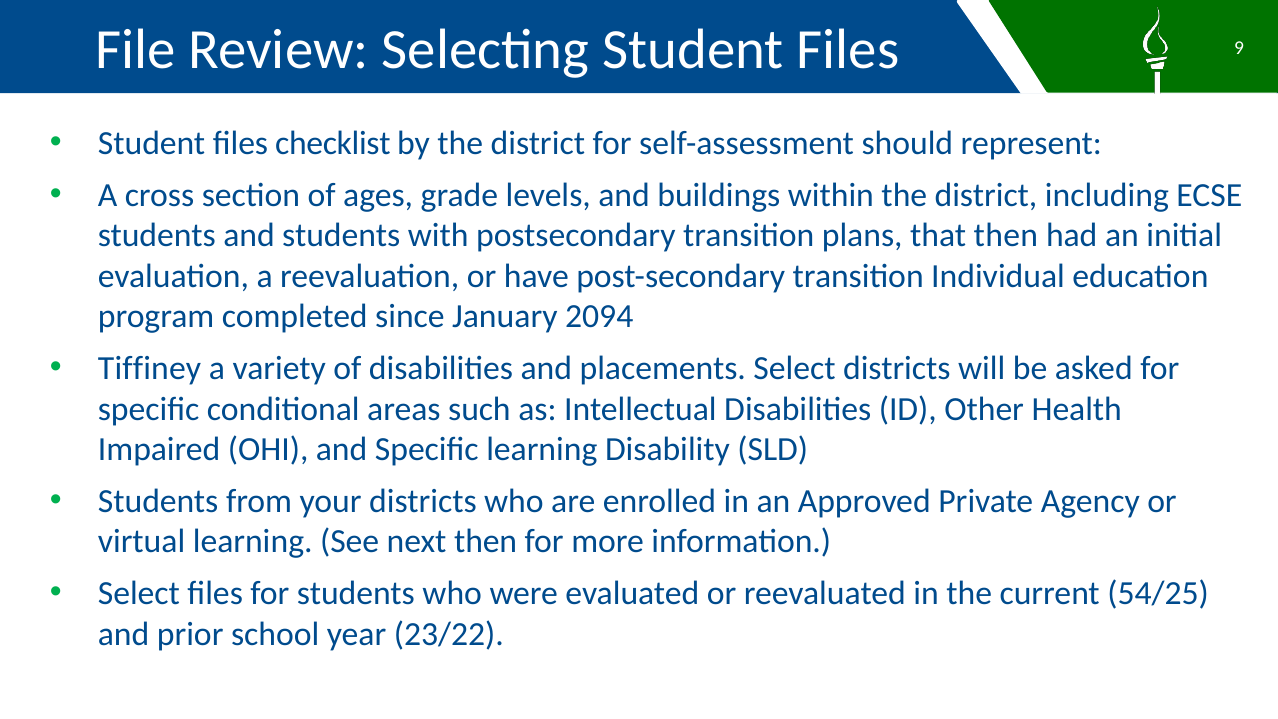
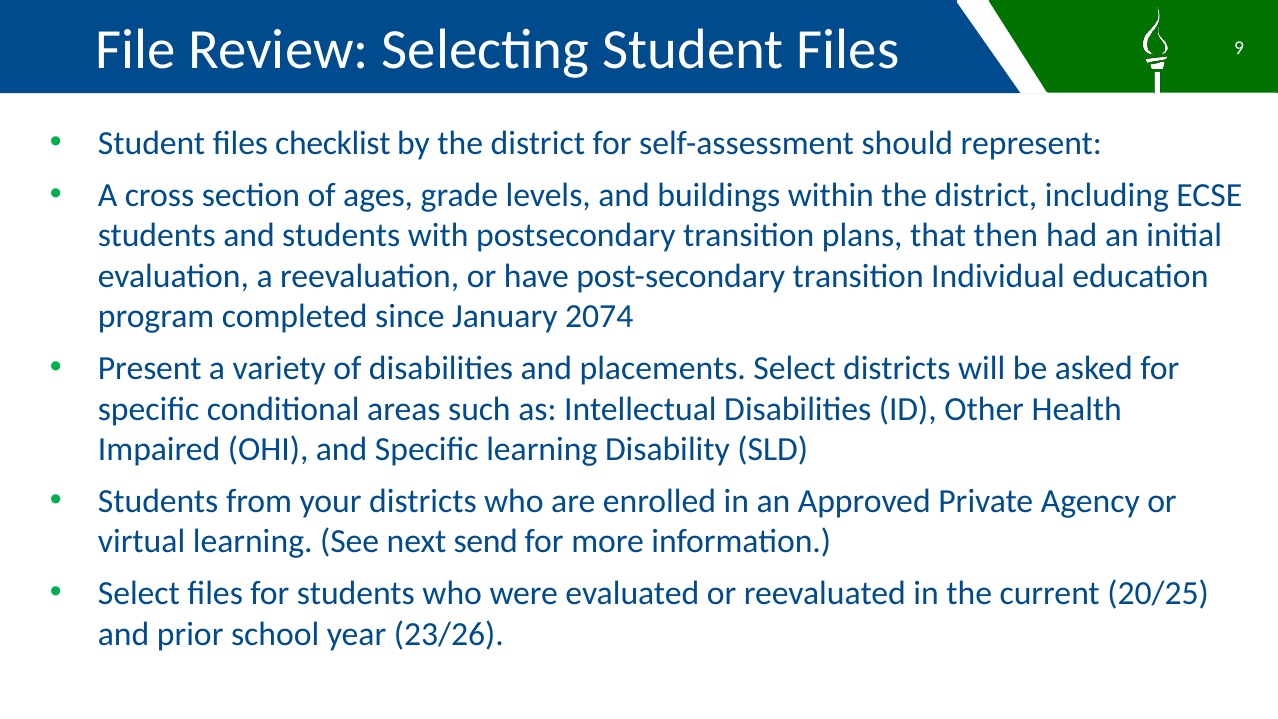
2094: 2094 -> 2074 (599, 317)
Tiffiney: Tiffiney -> Present (150, 368)
next then: then -> send (486, 542)
54/25: 54/25 -> 20/25 (1158, 593)
23/22: 23/22 -> 23/26 (449, 634)
